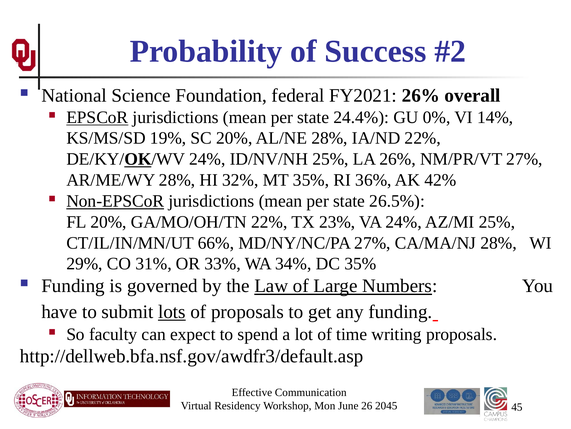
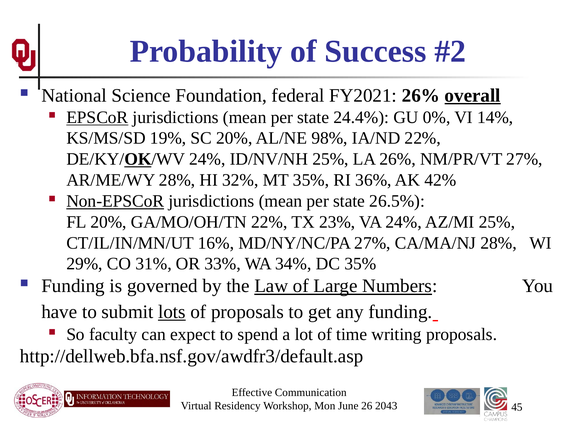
overall underline: none -> present (473, 95)
AL/NE 28%: 28% -> 98% (330, 138)
66%: 66% -> 16% (216, 242)
2045: 2045 -> 2043 (386, 405)
